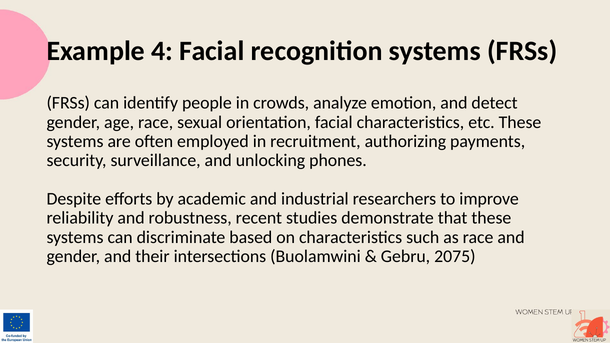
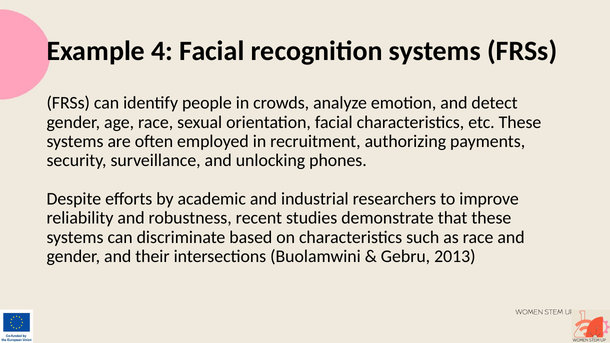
2075: 2075 -> 2013 (455, 257)
